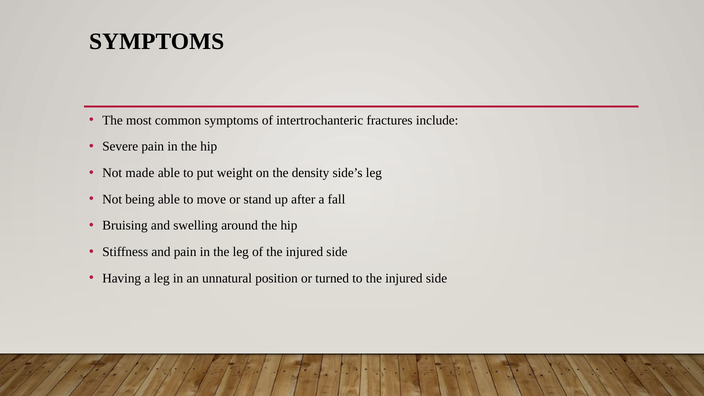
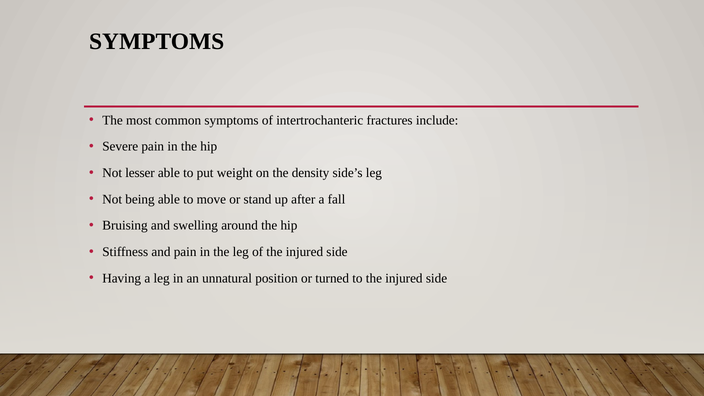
made: made -> lesser (140, 173)
